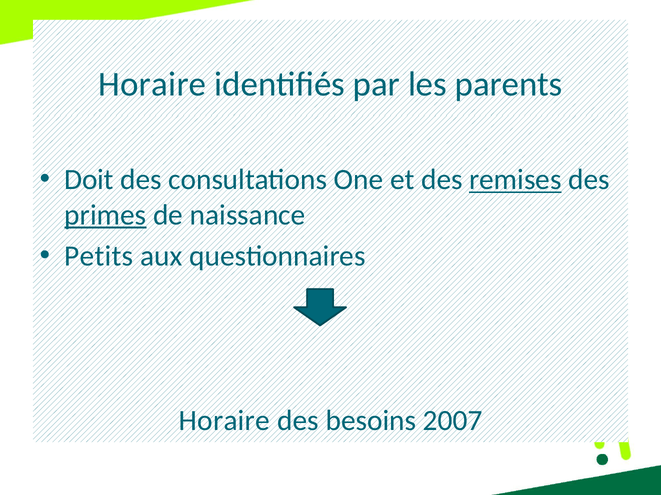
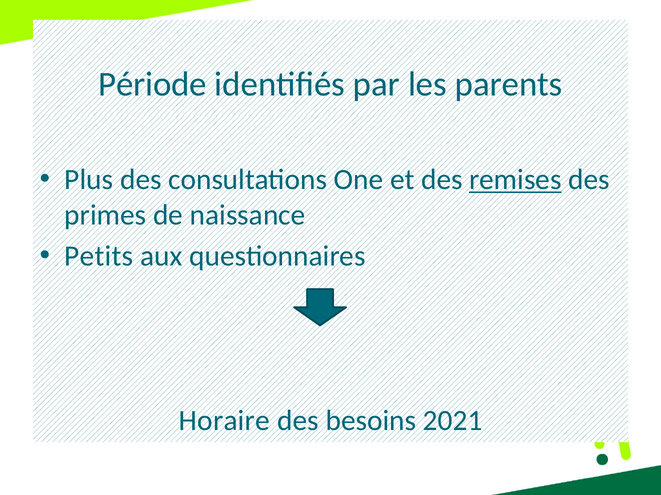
Horaire: Horaire -> Période (152, 84)
Doit: Doit -> Plus (89, 180)
primes underline: present -> none (105, 215)
2007: 2007 -> 2021 (453, 421)
